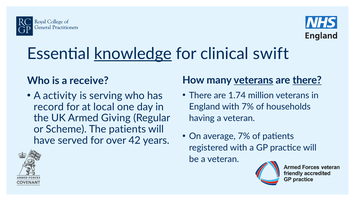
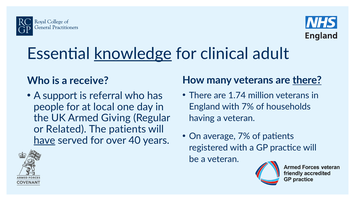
swift: swift -> adult (271, 54)
veterans underline: present -> none (253, 80)
activity: activity -> support (60, 96)
serving: serving -> referral (106, 96)
record: record -> people (49, 107)
Scheme: Scheme -> Related (66, 129)
have underline: none -> present (44, 140)
42: 42 -> 40 (135, 140)
